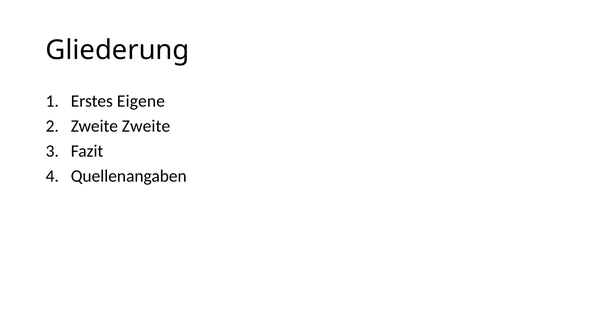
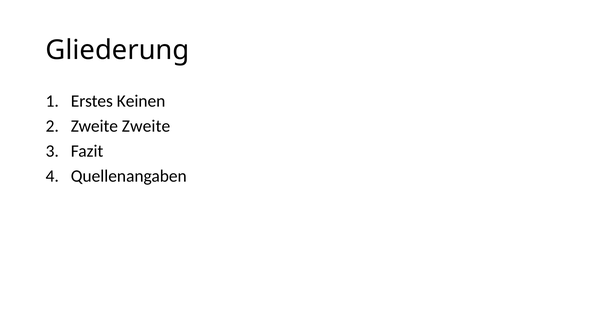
Eigene: Eigene -> Keinen (141, 101)
